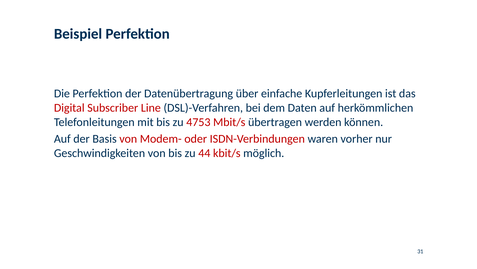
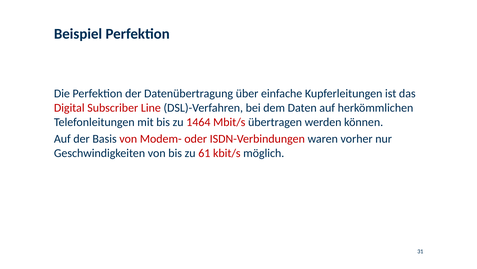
4753: 4753 -> 1464 (198, 122)
44: 44 -> 61 (204, 153)
